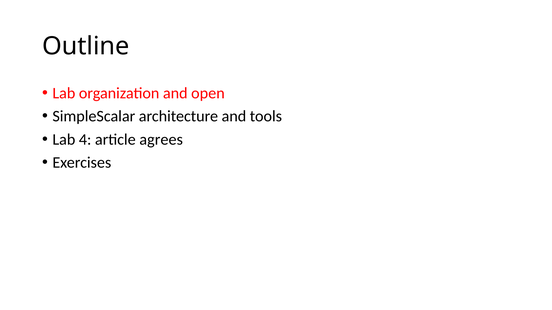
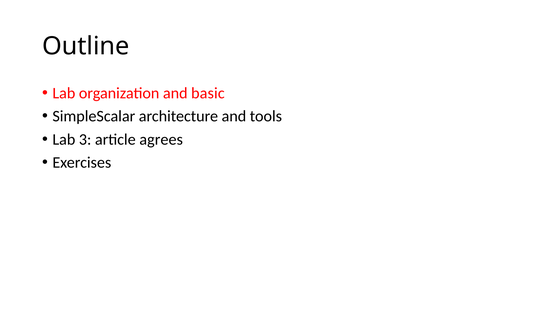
open: open -> basic (208, 93)
4: 4 -> 3 (85, 140)
